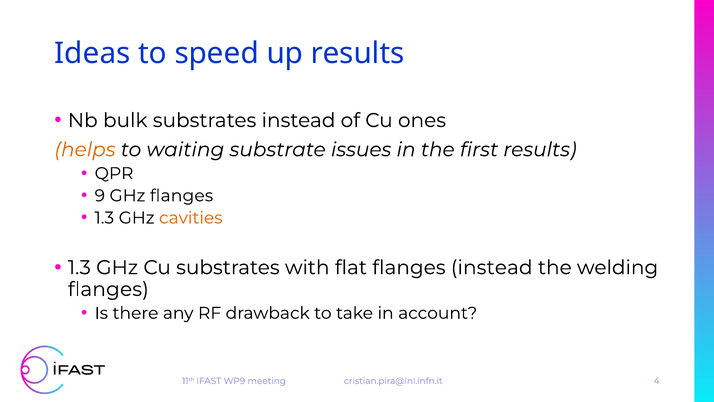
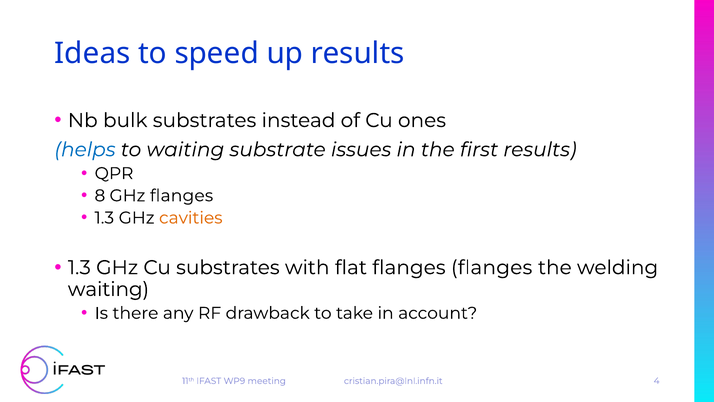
helps colour: orange -> blue (85, 149)
9: 9 -> 8 (100, 195)
flanges instead: instead -> flanges (492, 267)
flanges: flanges -> waiting (108, 289)
